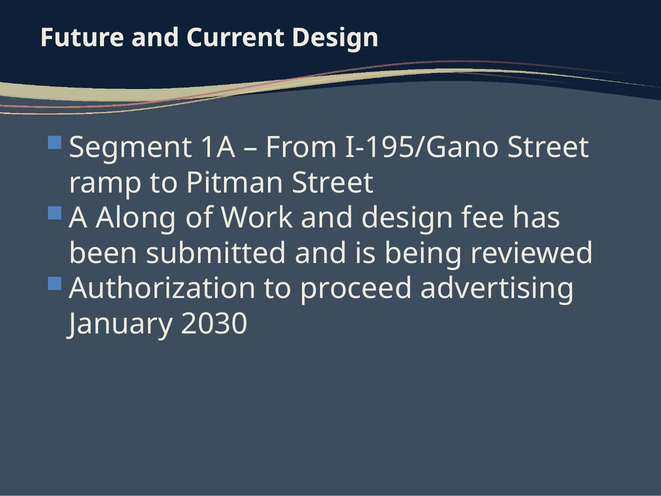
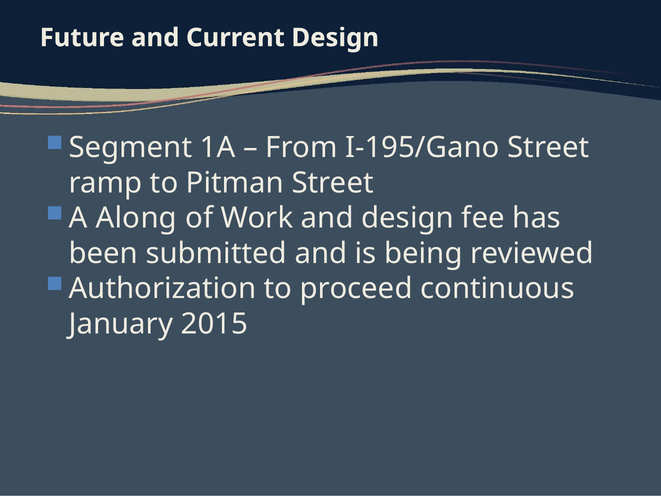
advertising: advertising -> continuous (498, 289)
2030: 2030 -> 2015 (214, 324)
